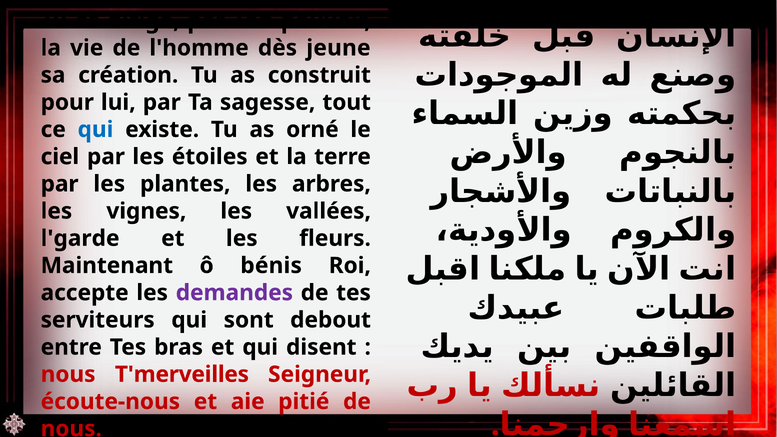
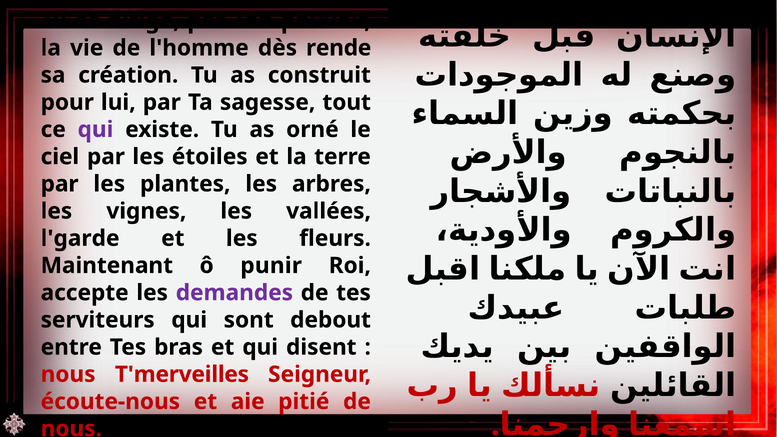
jeune: jeune -> rende (339, 48)
qui colour: blue -> purple (95, 130)
bénis: bénis -> punir (271, 266)
